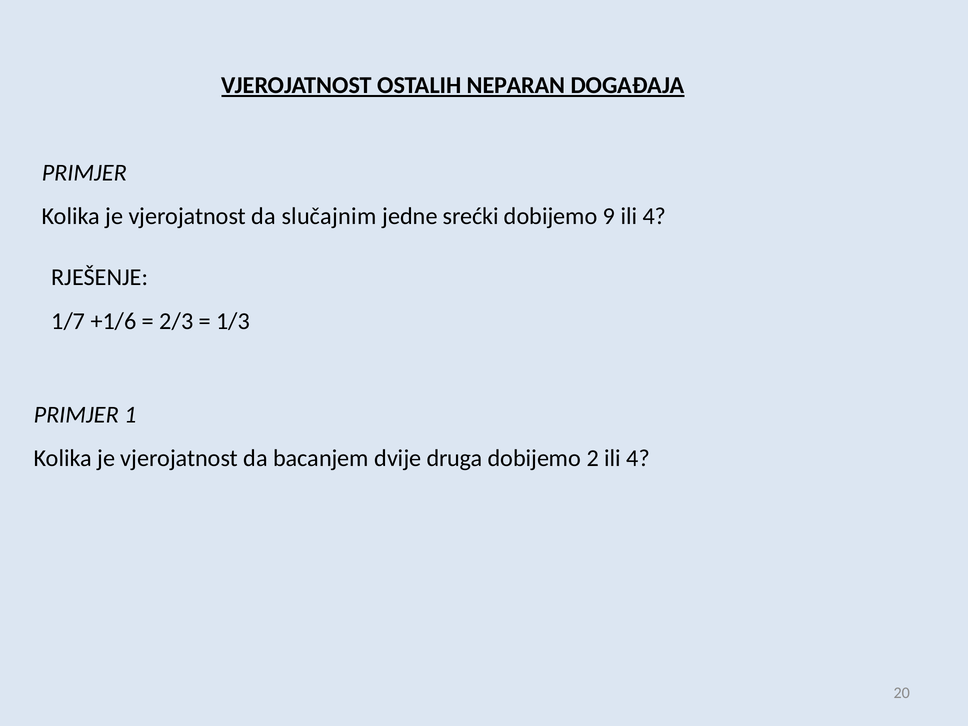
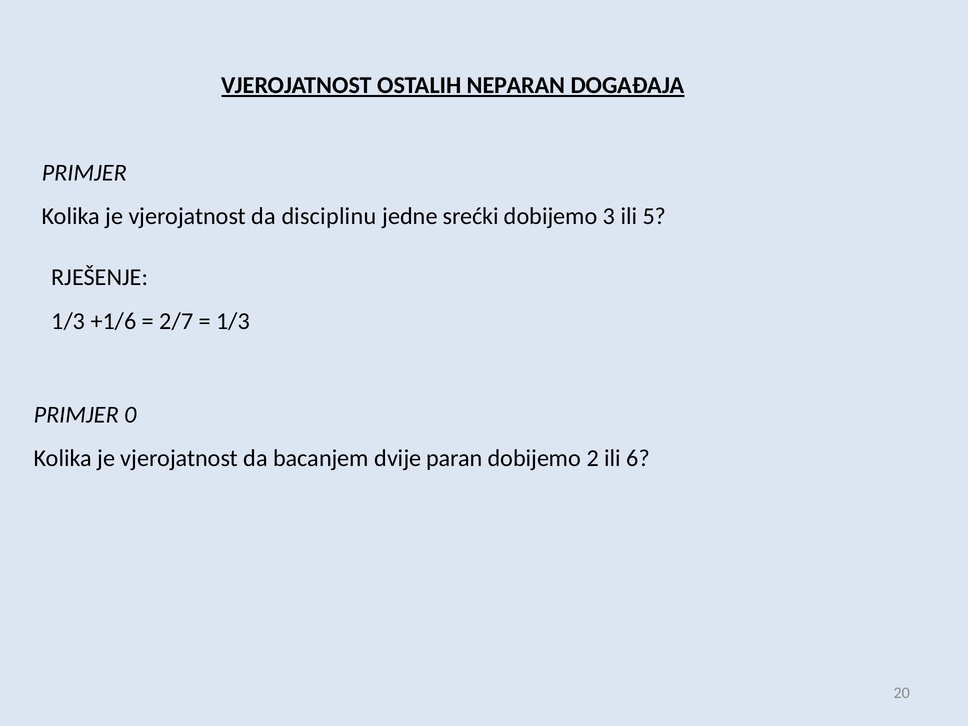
slučajnim: slučajnim -> disciplinu (329, 216)
9: 9 -> 3 (609, 216)
4: 4 -> 5 (654, 216)
1/7: 1/7 -> 1/3 (68, 321)
2/3: 2/3 -> 2/7 (176, 321)
1: 1 -> 0 (130, 415)
druga: druga -> paran (455, 458)
2 ili 4: 4 -> 6 (638, 458)
